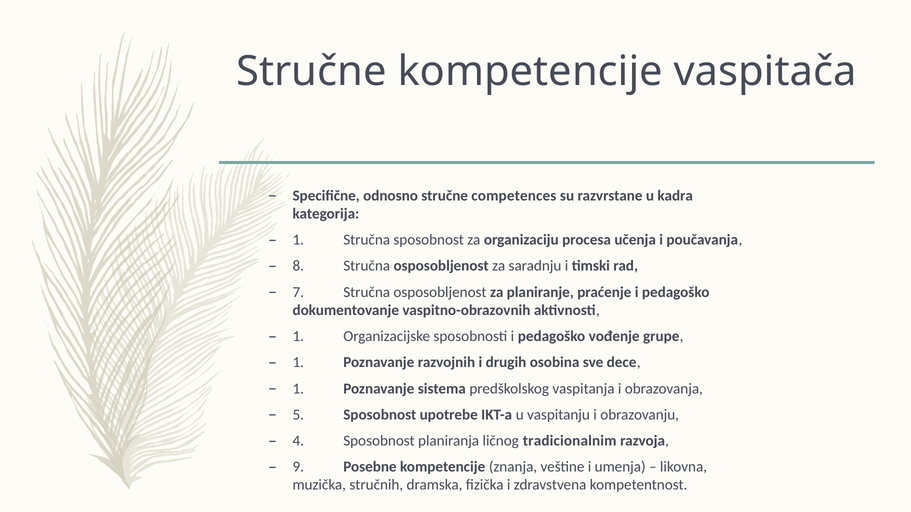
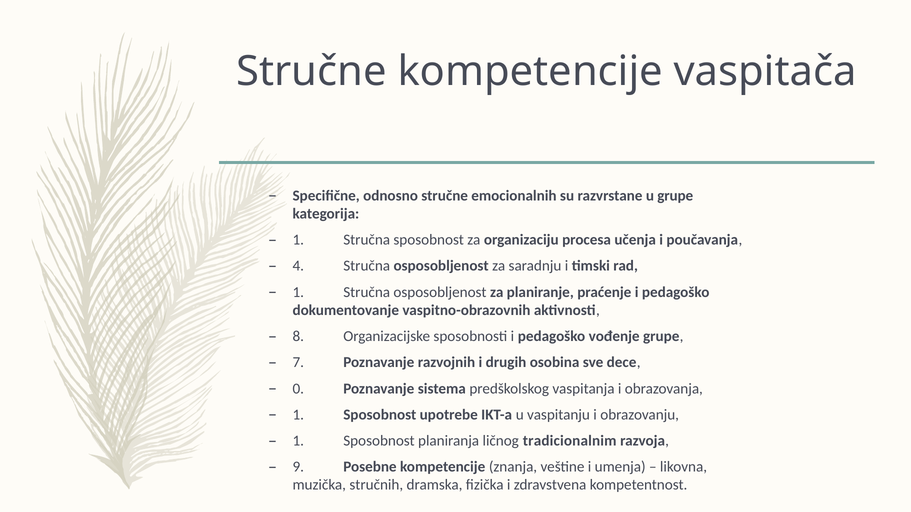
competences: competences -> emocionalnih (514, 196)
u kadra: kadra -> grupe (675, 196)
8: 8 -> 4 (298, 266)
7: 7 -> 1 (298, 292)
1: 1 -> 8 (298, 337)
1: 1 -> 7 (298, 363)
1: 1 -> 0 (298, 389)
5: 5 -> 1 (298, 415)
4: 4 -> 1 (298, 441)
